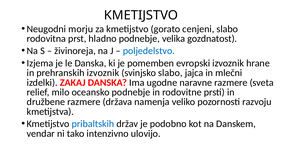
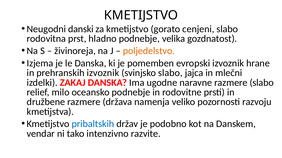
morju: morju -> danski (81, 29)
poljedelstvo colour: blue -> orange (149, 51)
razmere sveta: sveta -> slabo (262, 83)
ulovijo: ulovijo -> razvite (146, 134)
